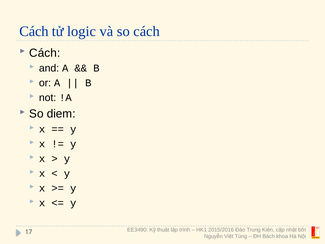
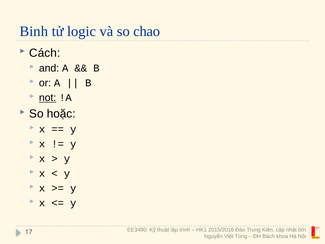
Cách: Cách -> Binh (34, 31)
so cách: cách -> chao (147, 31)
not underline: none -> present (48, 98)
diem: diem -> hoặc (61, 114)
